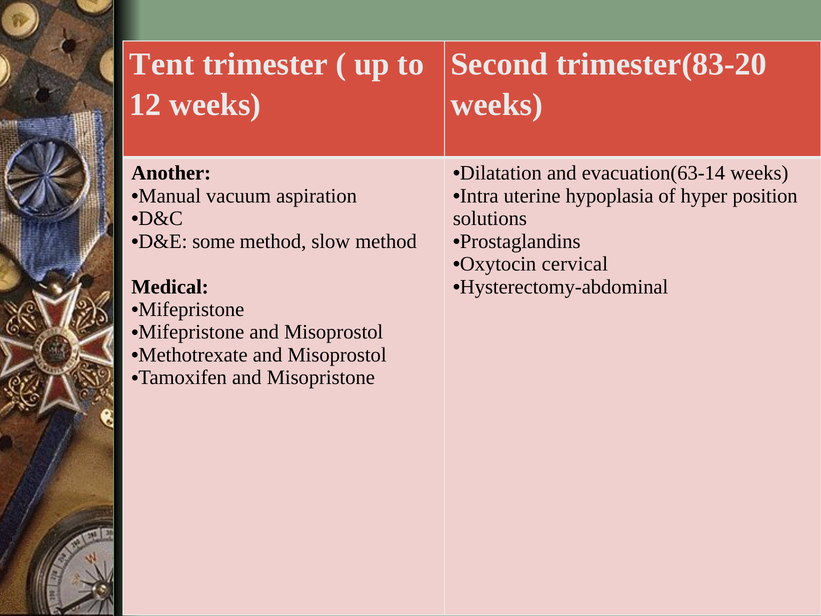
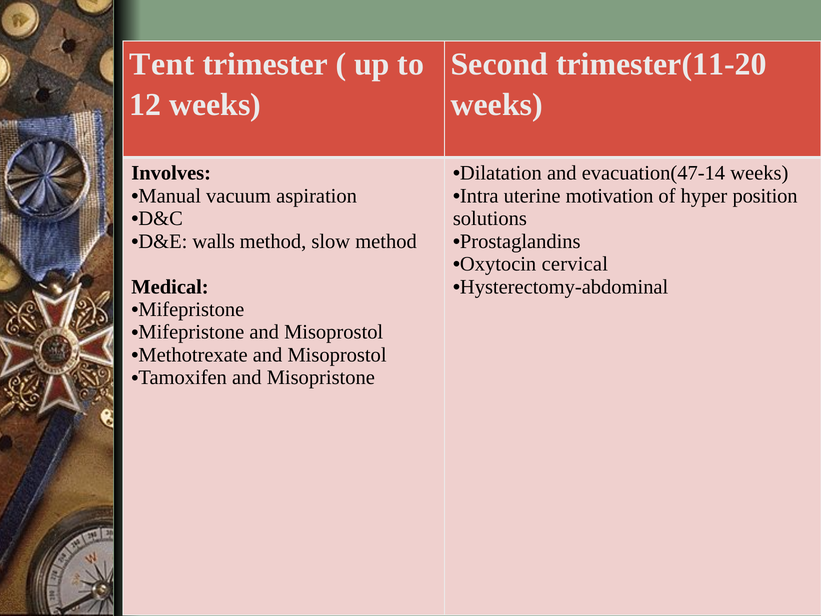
trimester(83-20: trimester(83-20 -> trimester(11-20 (661, 64)
Another: Another -> Involves (171, 173)
evacuation(63-14: evacuation(63-14 -> evacuation(47-14 (653, 173)
hypoplasia: hypoplasia -> motivation (610, 196)
some: some -> walls (214, 241)
